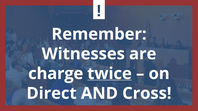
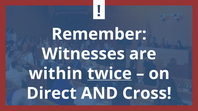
charge: charge -> within (56, 74)
